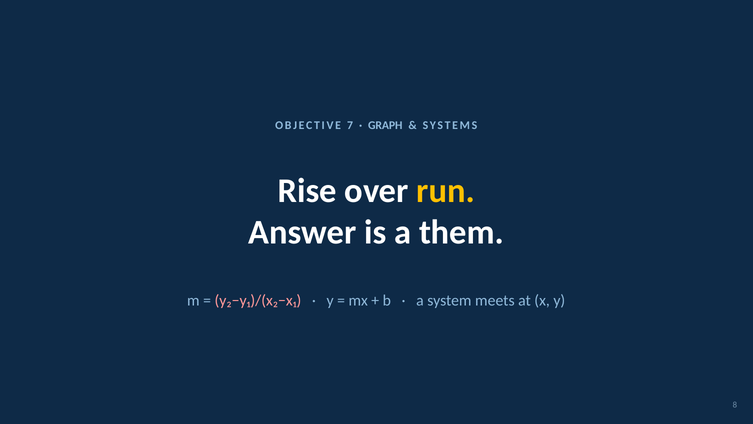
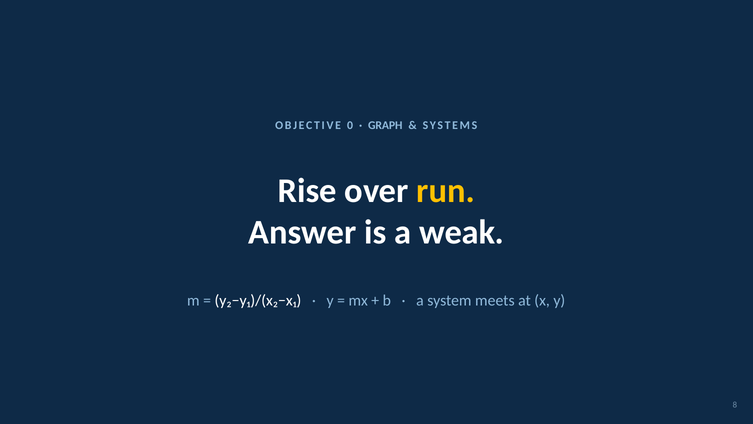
7: 7 -> 0 (350, 125)
them: them -> weak (462, 232)
y₂−y₁)/(x₂−x₁ colour: pink -> white (258, 300)
